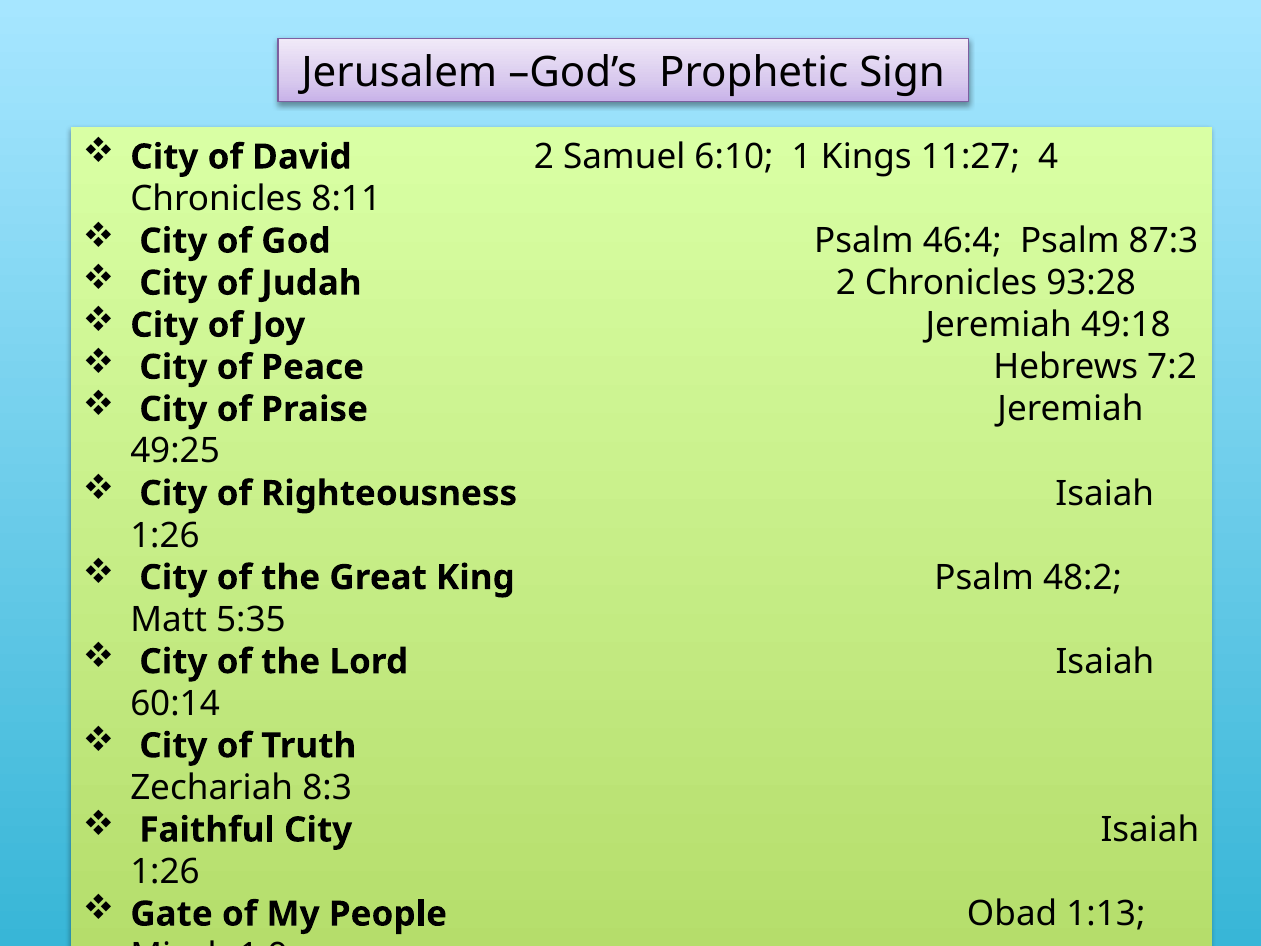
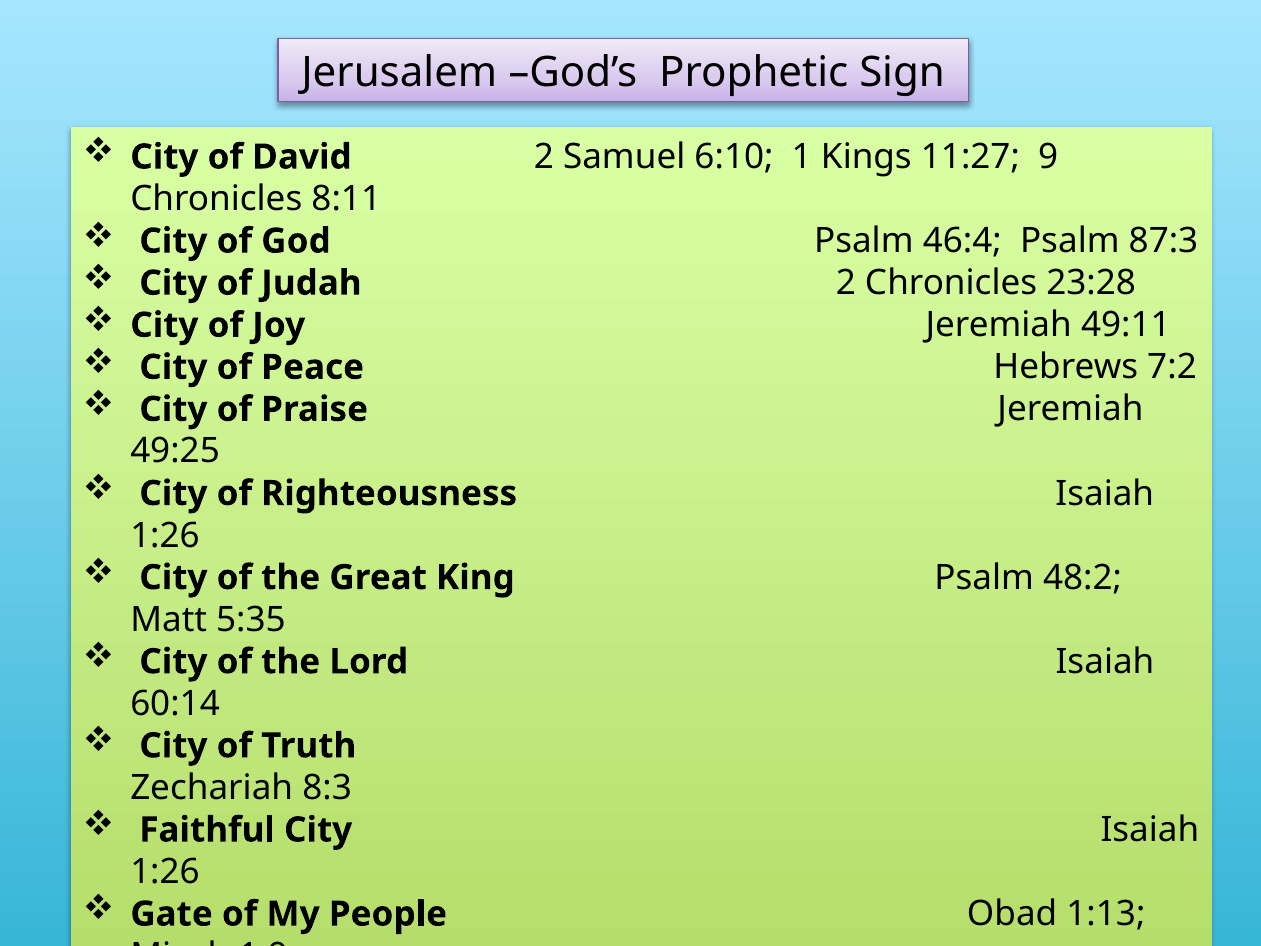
4: 4 -> 9 (1048, 157)
93:28: 93:28 -> 23:28 (1091, 283)
49:18: 49:18 -> 49:11 (1126, 325)
